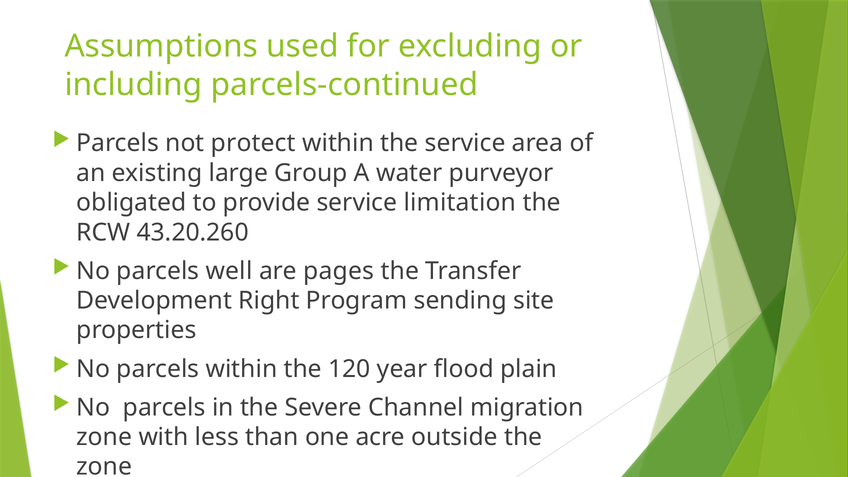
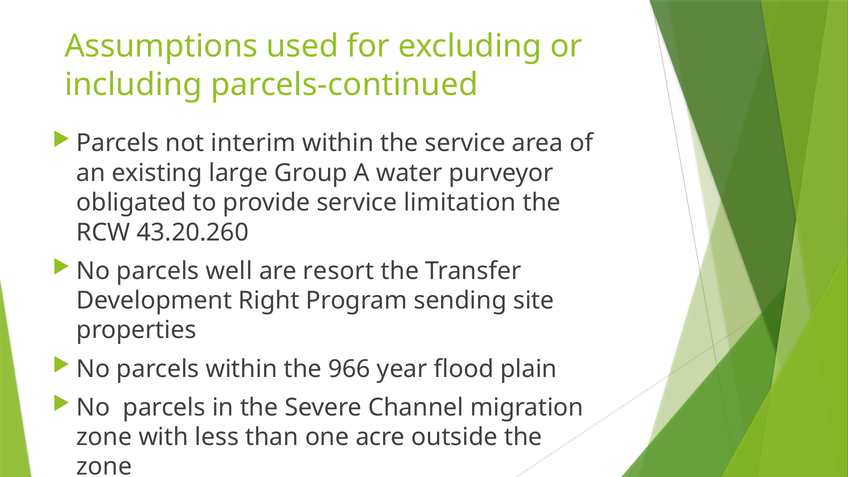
protect: protect -> interim (253, 143)
pages: pages -> resort (339, 271)
120: 120 -> 966 (349, 369)
